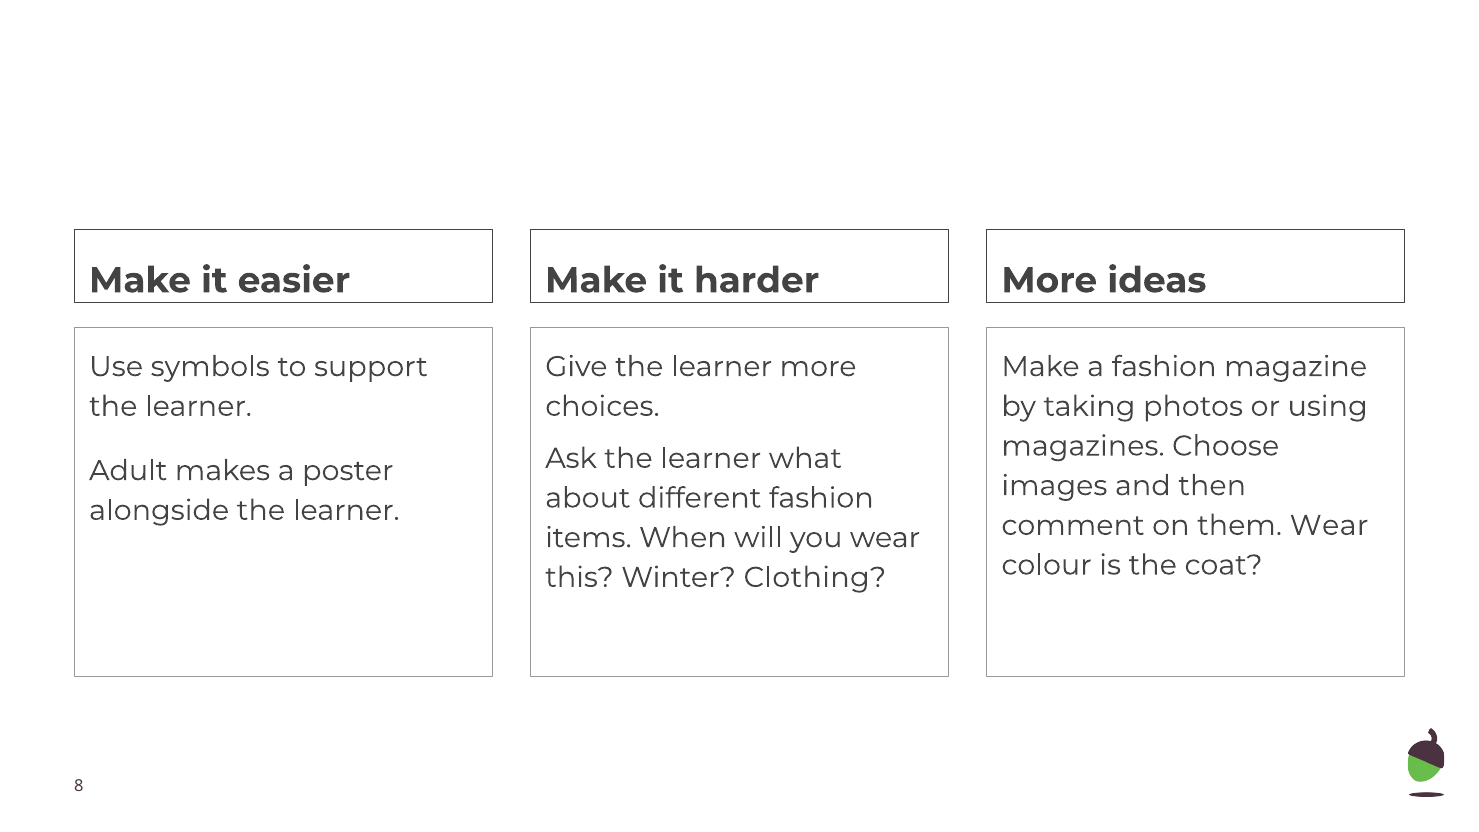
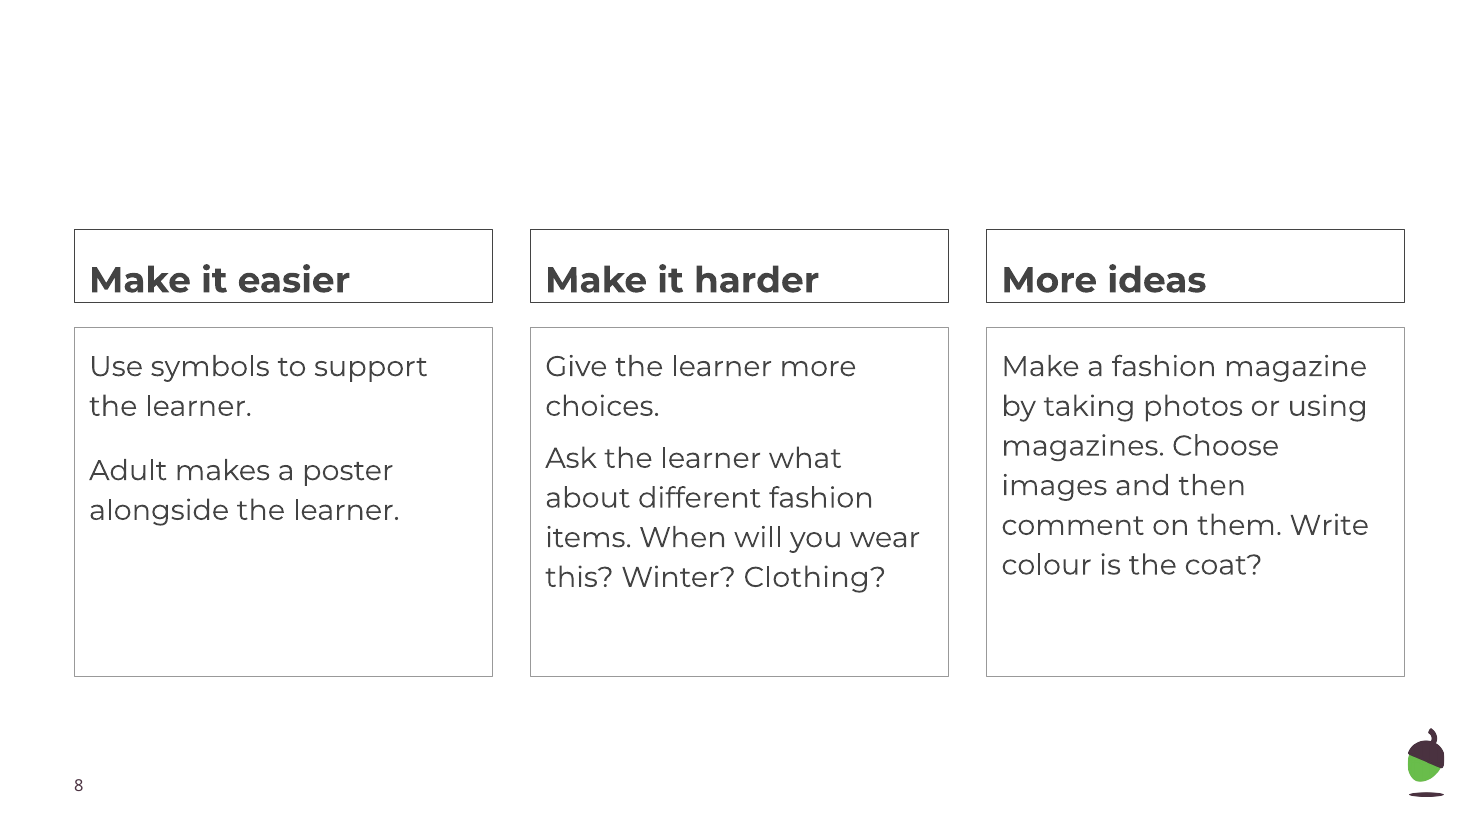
them Wear: Wear -> Write (1329, 525)
